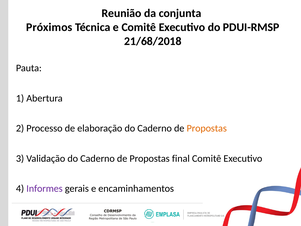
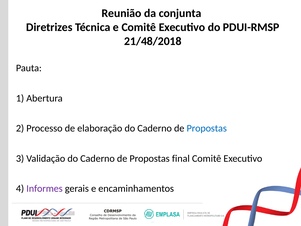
Próximos: Próximos -> Diretrizes (49, 27)
21/68/2018: 21/68/2018 -> 21/48/2018 (153, 41)
Propostas colour: orange -> blue (207, 128)
